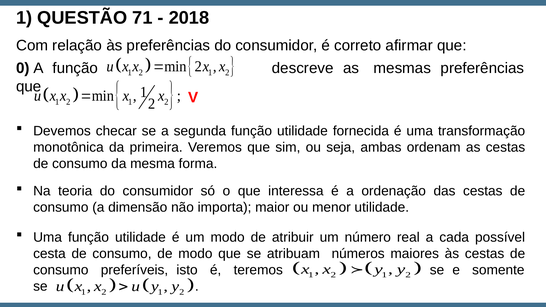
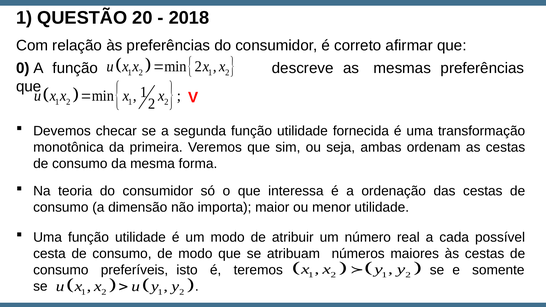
71: 71 -> 20 (142, 18)
